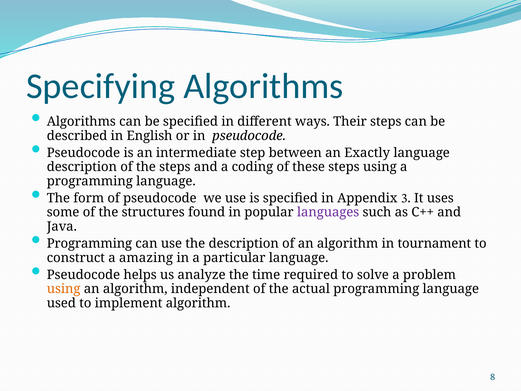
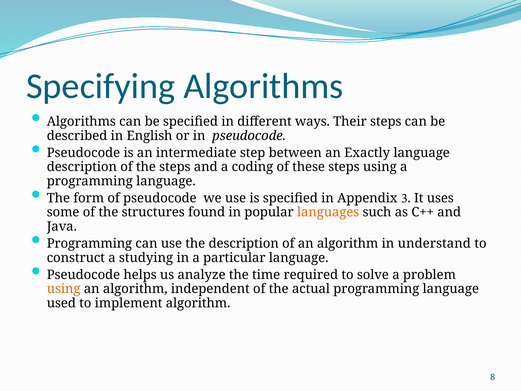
languages colour: purple -> orange (328, 212)
tournament: tournament -> understand (434, 243)
amazing: amazing -> studying (146, 258)
